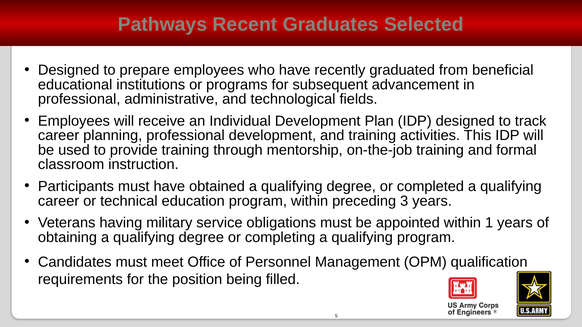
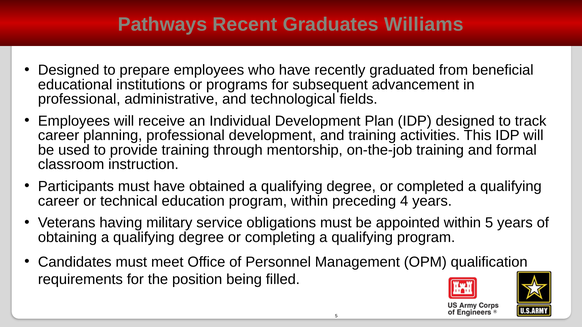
Selected: Selected -> Williams (424, 24)
3: 3 -> 4 (404, 201)
within 1: 1 -> 5 (489, 223)
